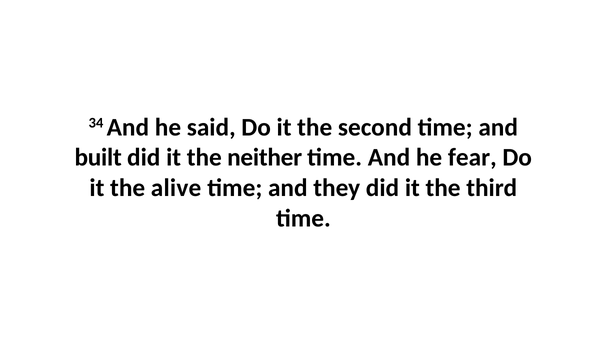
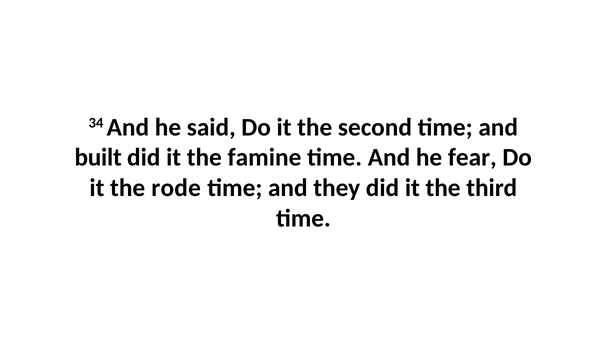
neither: neither -> famine (265, 157)
alive: alive -> rode (176, 188)
